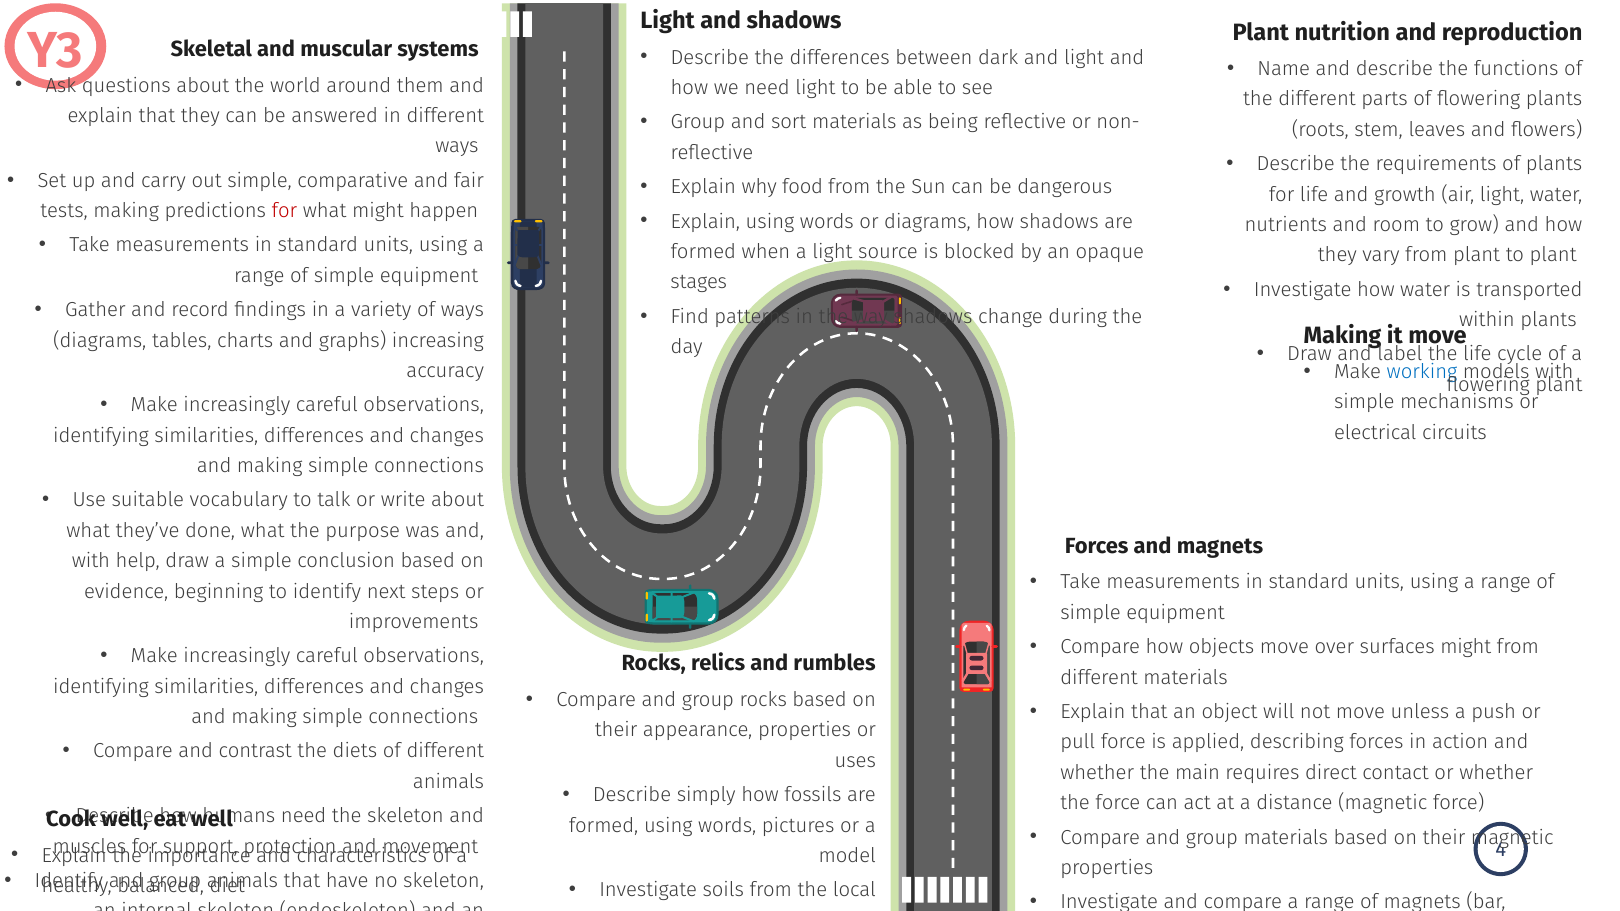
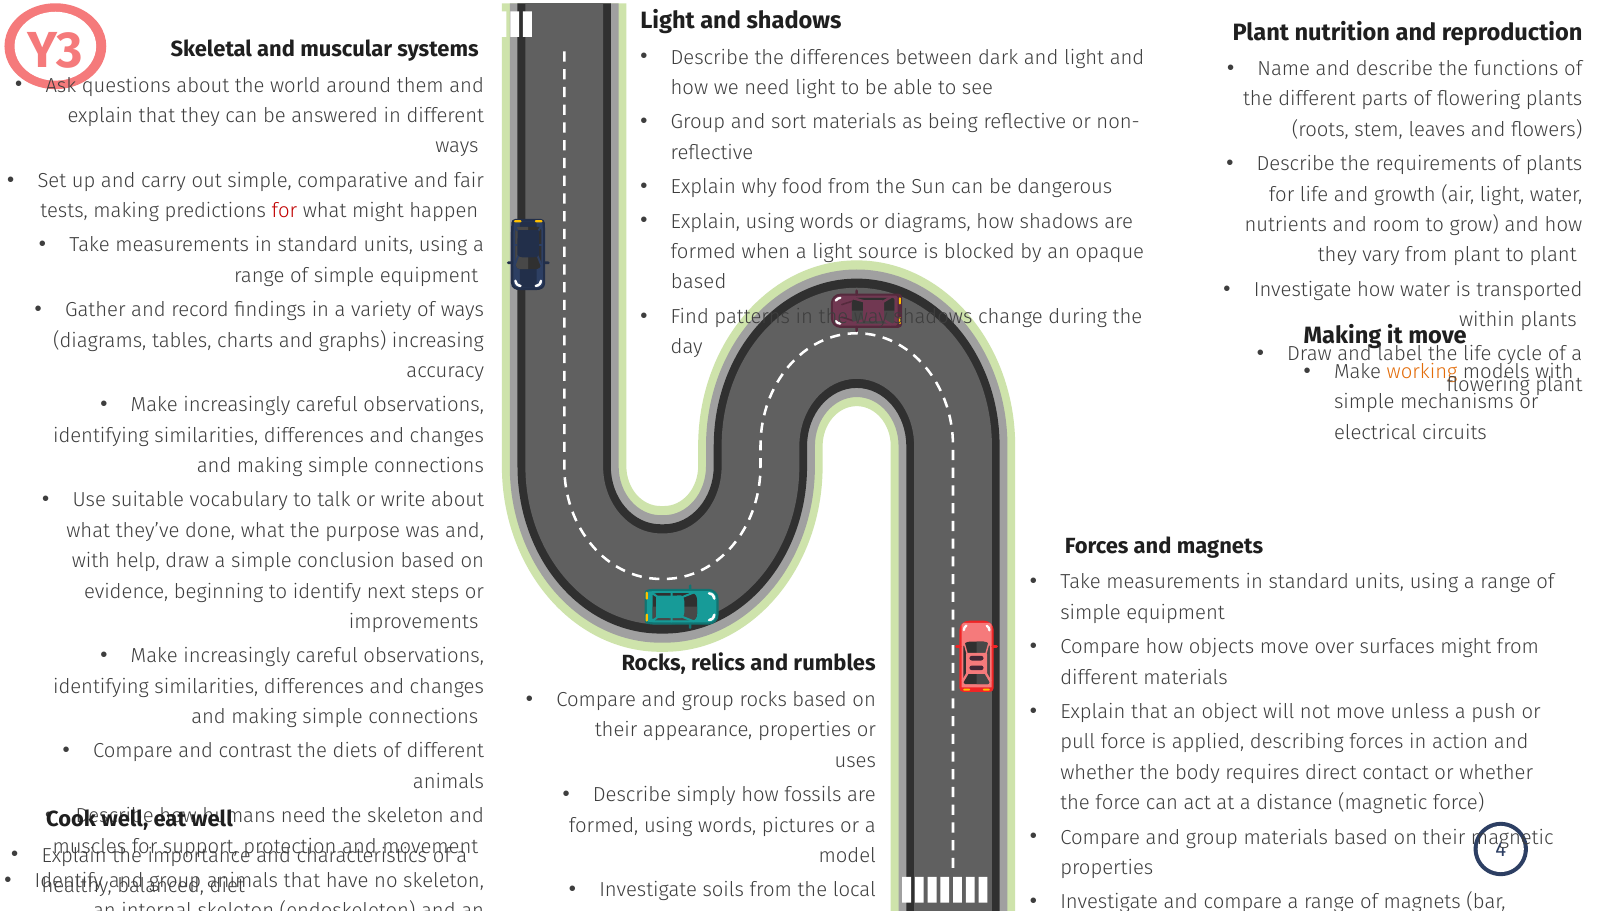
stages: stages -> based (699, 282)
working colour: blue -> orange (1422, 372)
main: main -> body (1197, 773)
